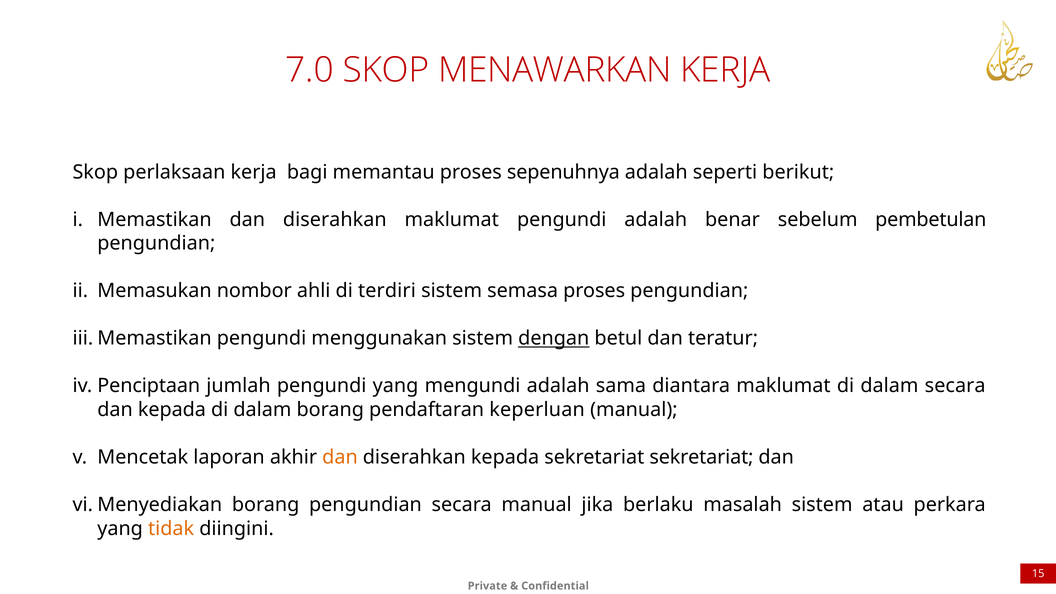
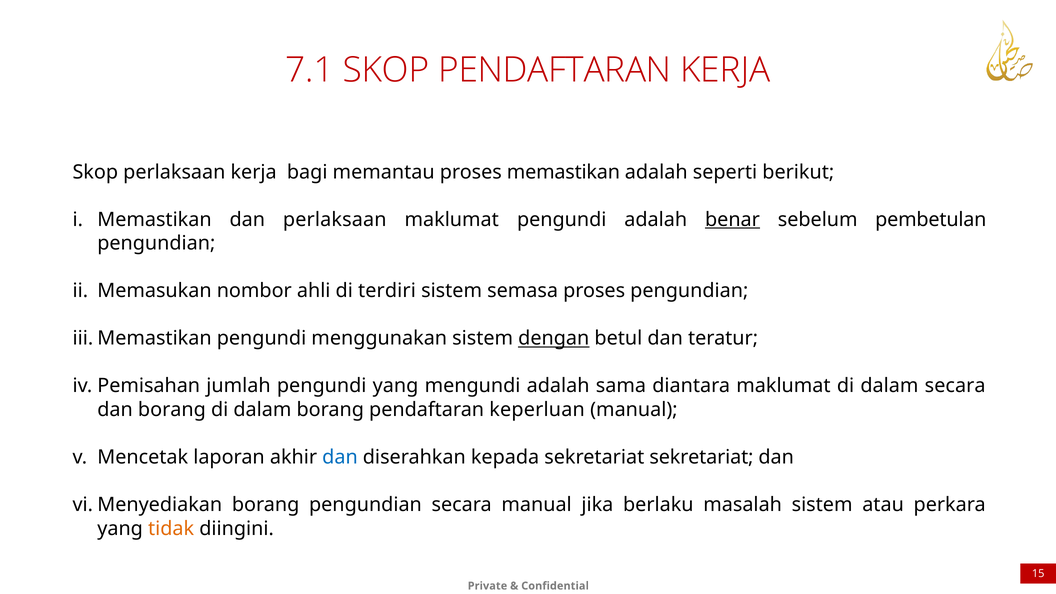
7.0: 7.0 -> 7.1 (309, 70)
SKOP MENAWARKAN: MENAWARKAN -> PENDAFTARAN (555, 70)
proses sepenuhnya: sepenuhnya -> memastikan (563, 172)
Memastikan dan diserahkan: diserahkan -> perlaksaan (335, 220)
benar underline: none -> present (732, 220)
Penciptaan: Penciptaan -> Pemisahan (149, 386)
dan kepada: kepada -> borang (172, 410)
dan colour: orange -> blue (340, 457)
